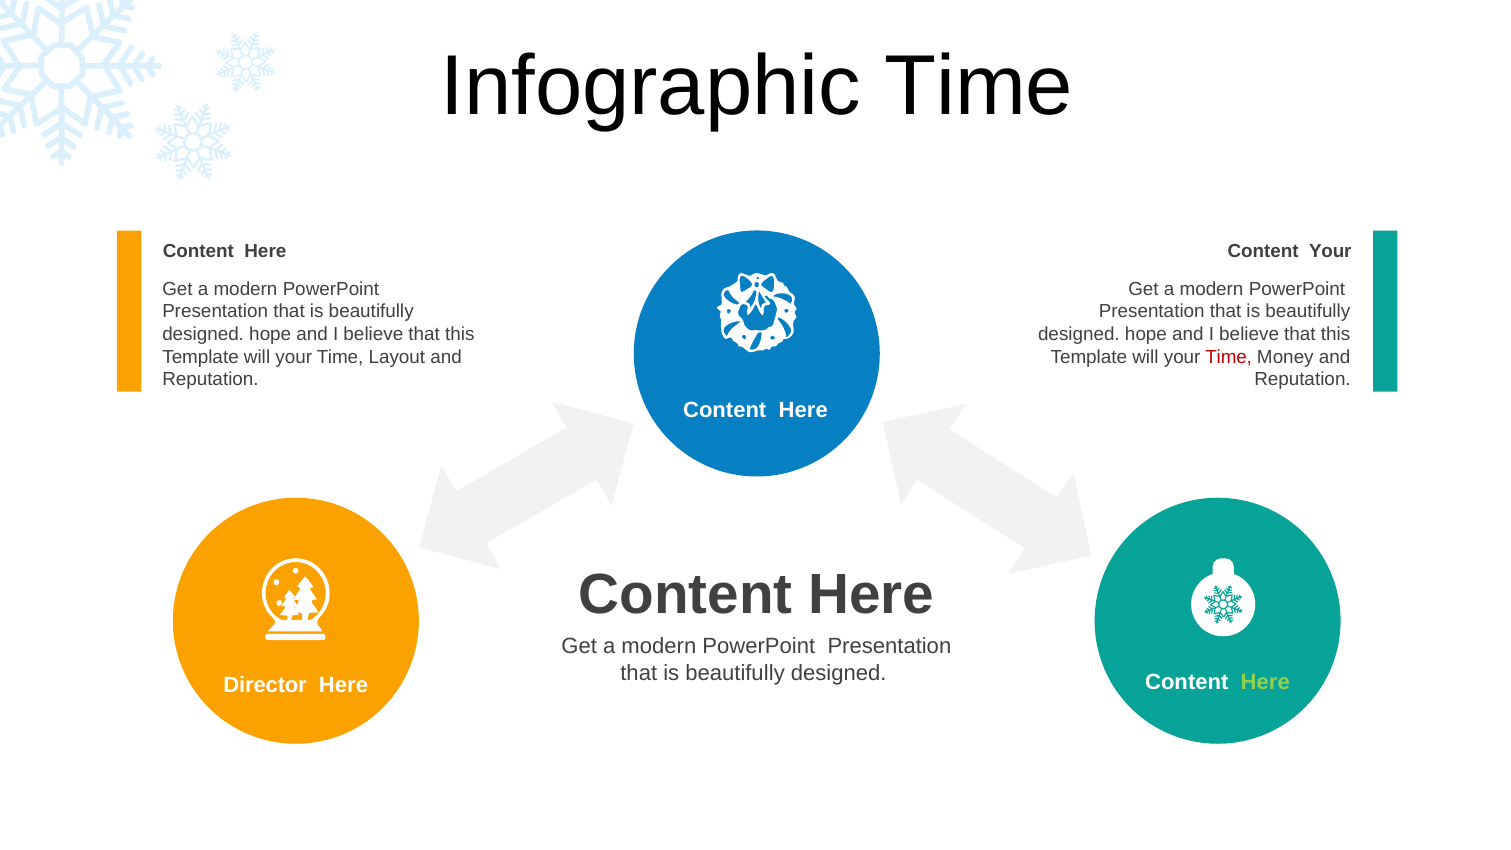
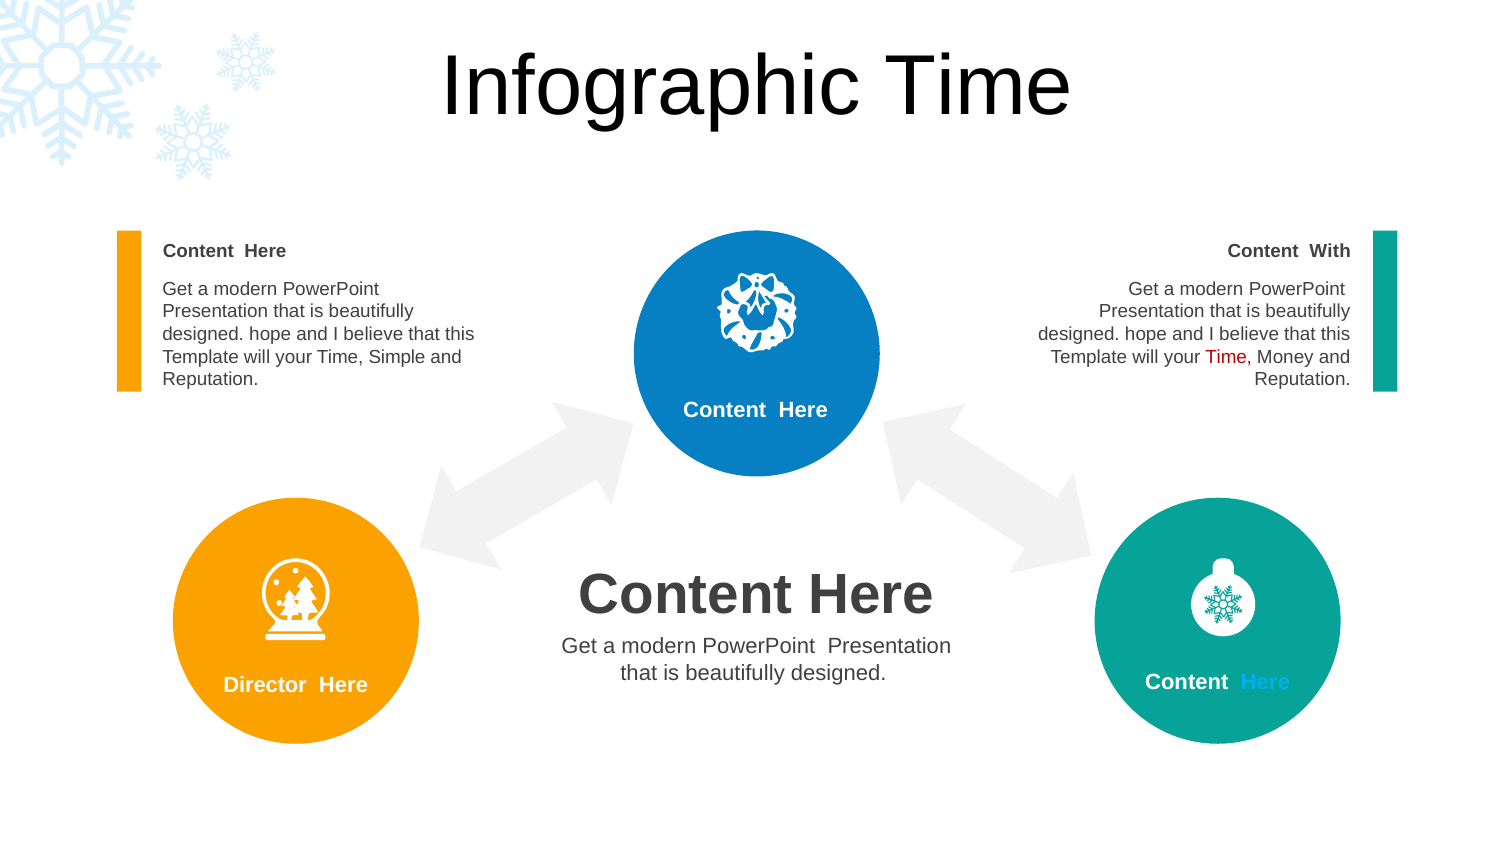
Content Your: Your -> With (1330, 251)
Layout: Layout -> Simple (397, 357)
Here colour: light green -> light blue (1265, 682)
